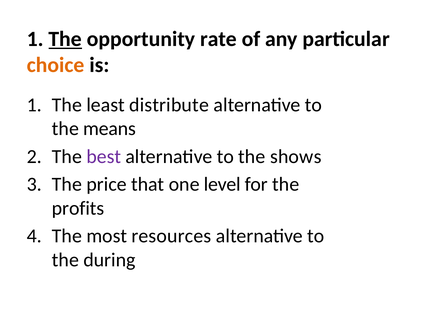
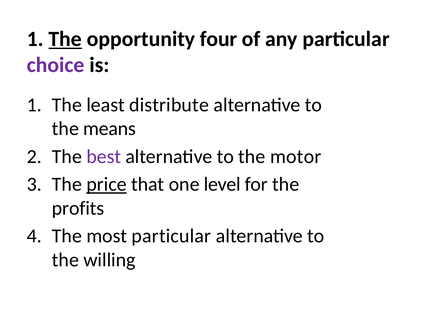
rate: rate -> four (219, 39)
choice colour: orange -> purple (56, 65)
shows: shows -> motor (296, 157)
price underline: none -> present (107, 185)
most resources: resources -> particular (171, 236)
during: during -> willing (109, 260)
